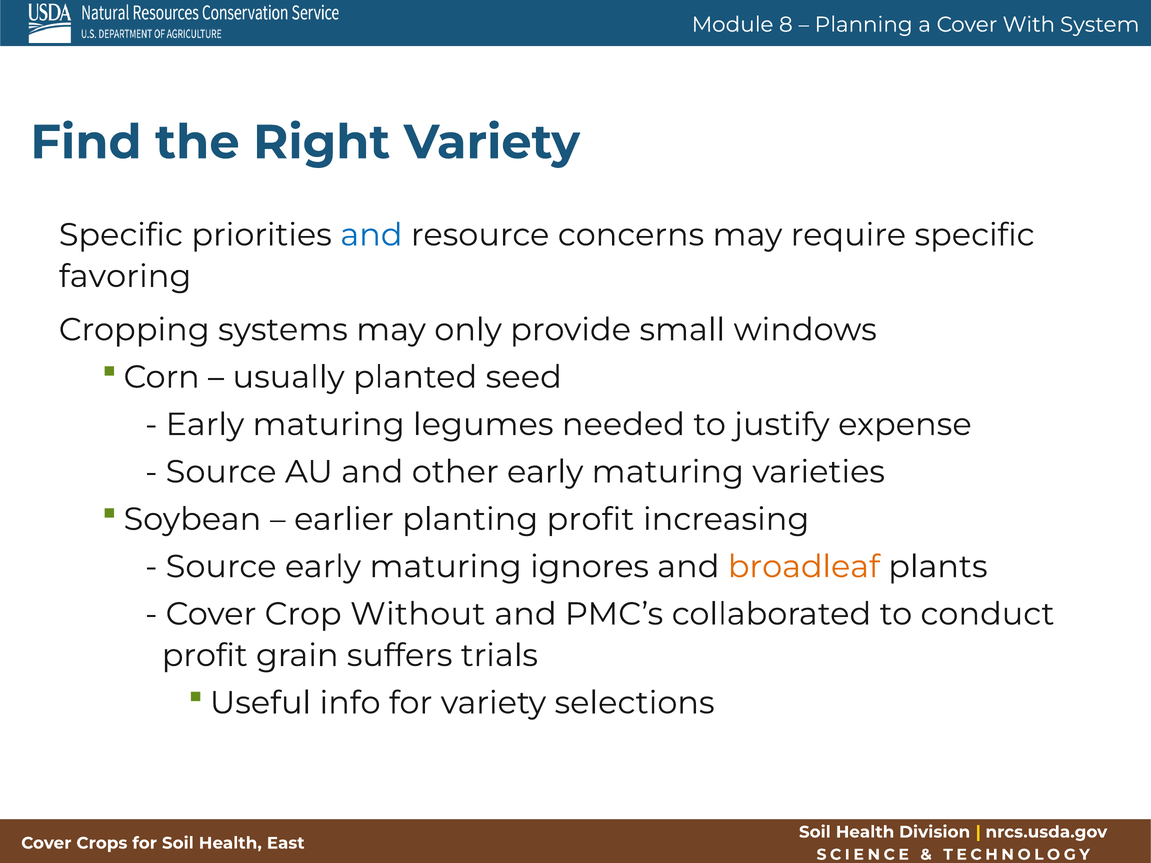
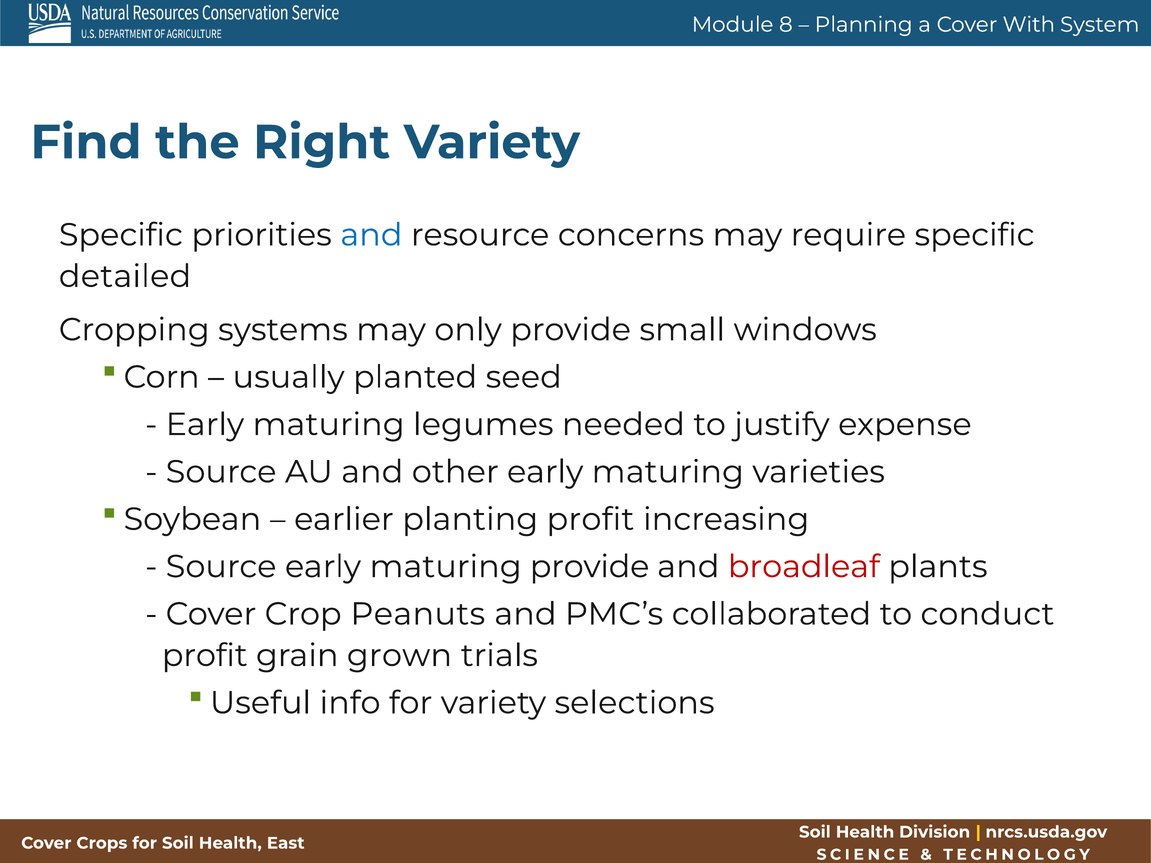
favoring: favoring -> detailed (125, 276)
maturing ignores: ignores -> provide (590, 567)
broadleaf colour: orange -> red (804, 567)
Without: Without -> Peanuts (418, 614)
suffers: suffers -> grown (399, 656)
